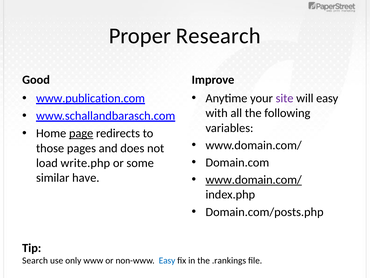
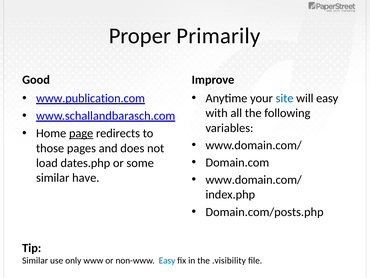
Research: Research -> Primarily (218, 36)
site colour: purple -> blue (285, 98)
write.php: write.php -> dates.php (85, 163)
www.domain.com/ underline: present -> none (254, 180)
Search: Search -> Similar (35, 260)
.rankings: .rankings -> .visibility (229, 260)
